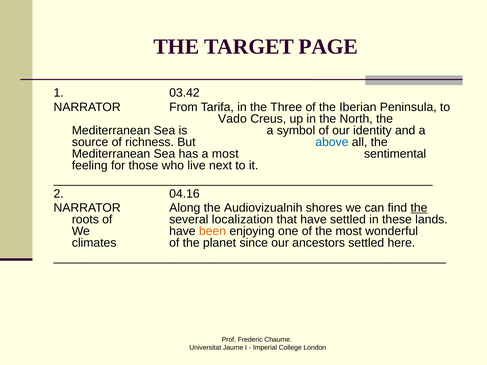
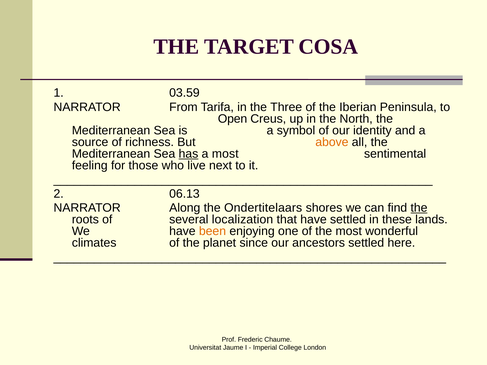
PAGE: PAGE -> COSA (328, 47)
03.42: 03.42 -> 03.59 (184, 93)
Vado: Vado -> Open (233, 119)
above colour: blue -> orange (332, 142)
has underline: none -> present (188, 154)
04.16: 04.16 -> 06.13 (184, 194)
Audiovizualnih: Audiovizualnih -> Ondertitelaars (263, 208)
